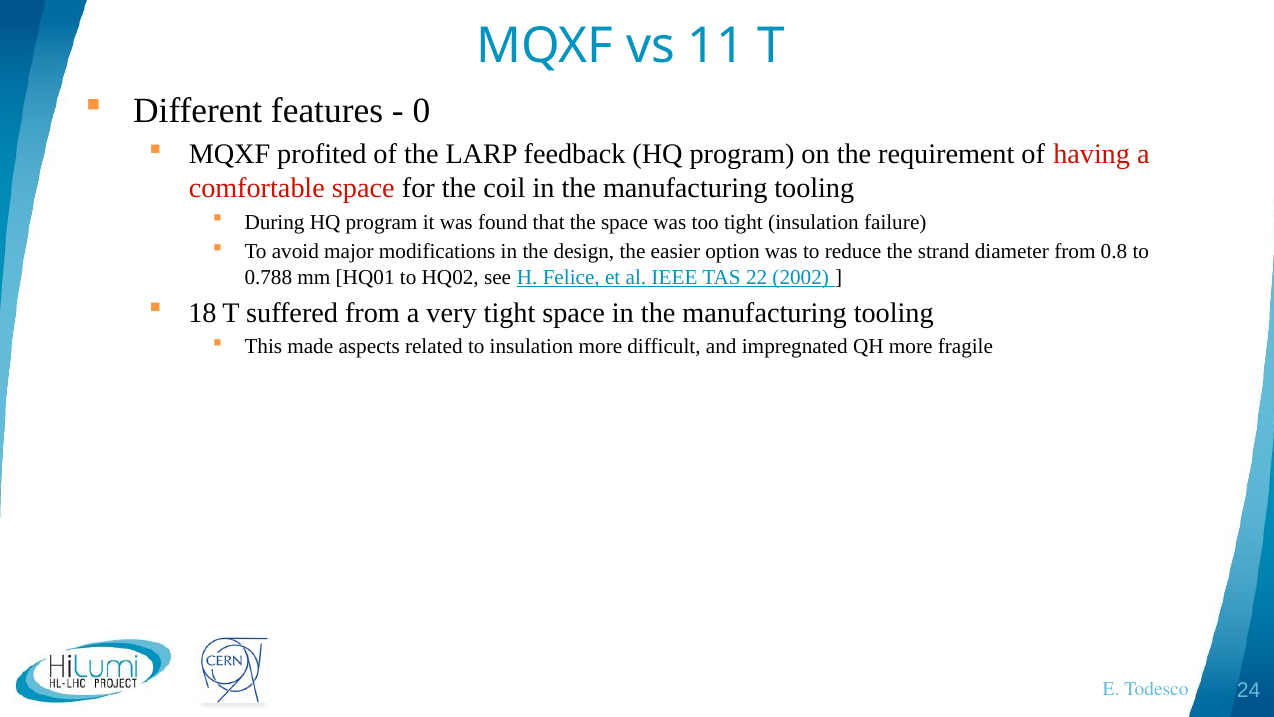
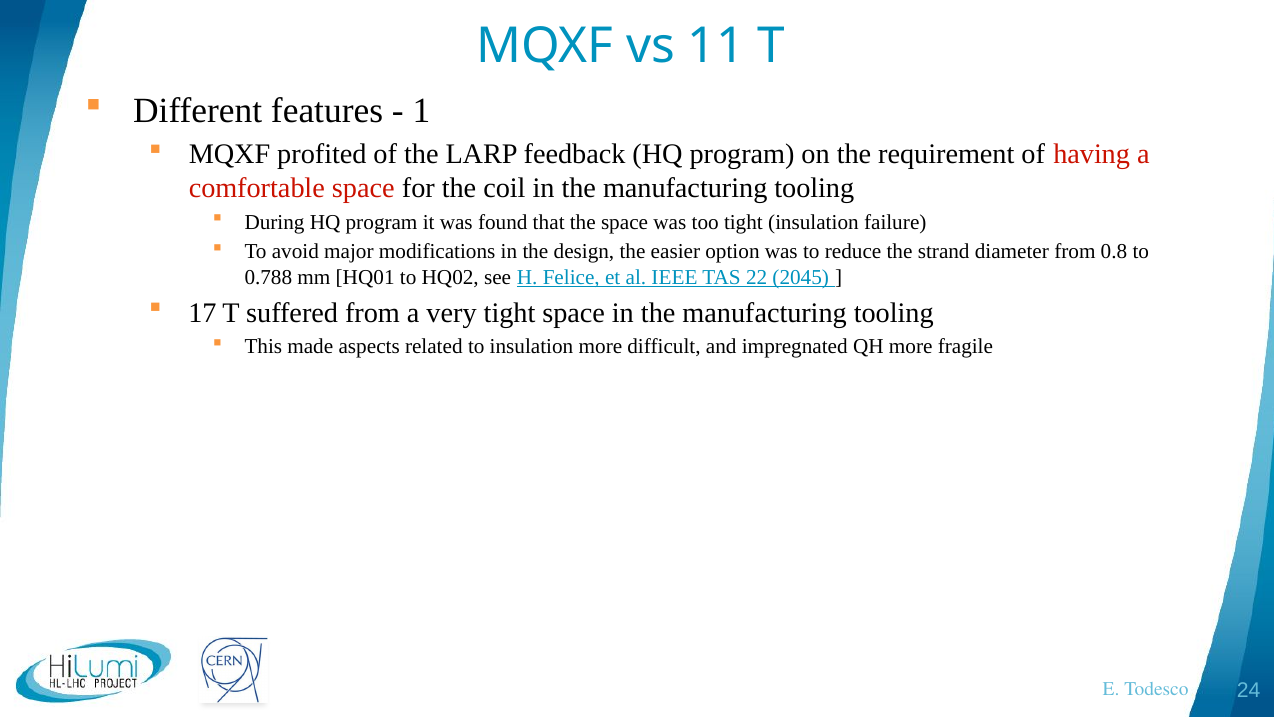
0: 0 -> 1 (422, 111)
2002: 2002 -> 2045 (801, 277)
18: 18 -> 17 (202, 313)
